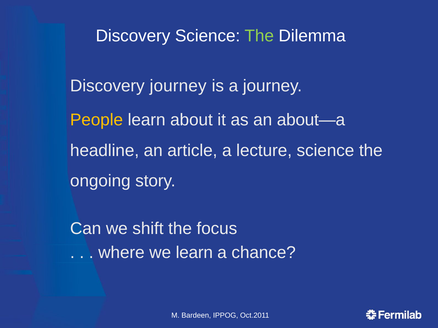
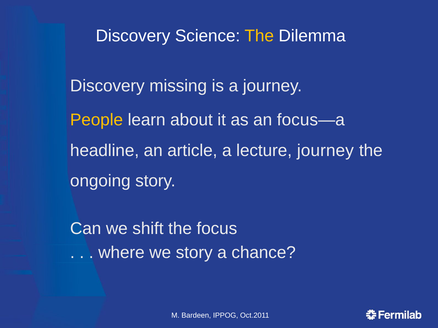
The colour: light green -> yellow (259, 36)
Discovery journey: journey -> missing (178, 86)
about—a: about—a -> focus—a (311, 120)
lecture science: science -> journey (325, 151)
we learn: learn -> story (194, 253)
